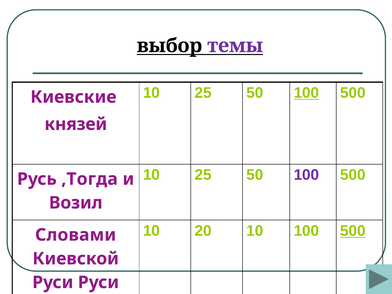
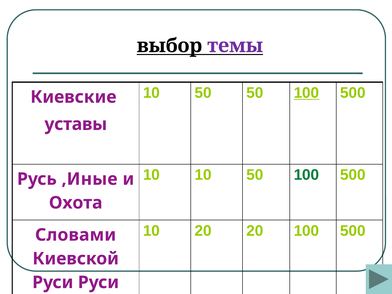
25: 25 -> 50 (203, 93)
князей: князей -> уставы (76, 124)
25: 25 -> 10 (203, 175)
100 colour: purple -> green (306, 175)
,Тогда: ,Тогда -> ,Иные (90, 179)
Возил: Возил -> Охота (76, 203)
20 10: 10 -> 20 (255, 231)
500 underline: present -> none (353, 231)
